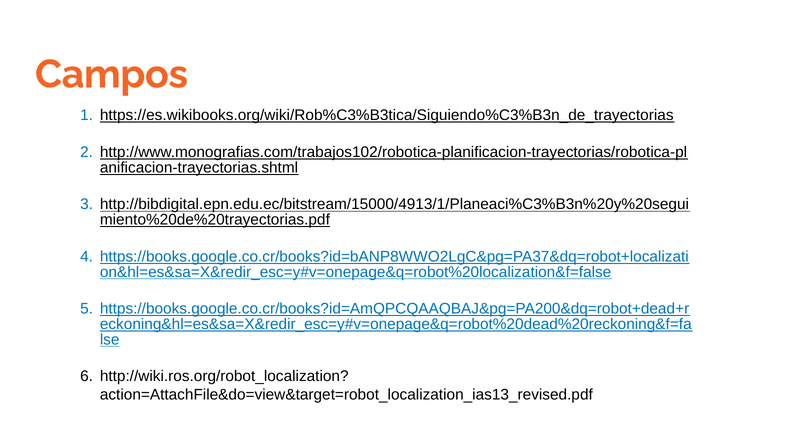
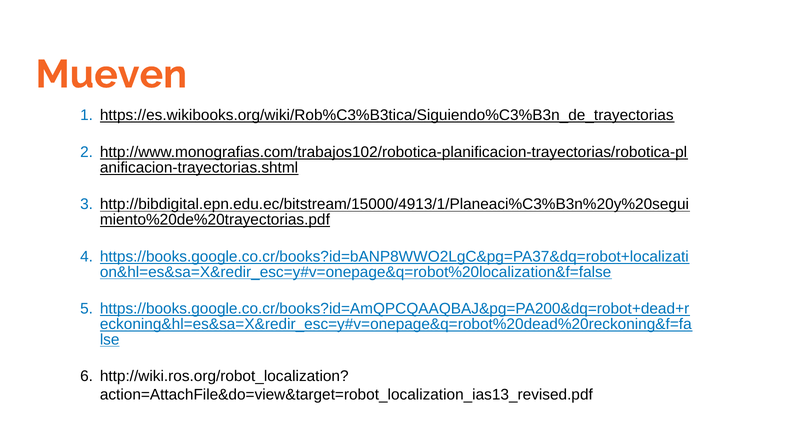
Campos: Campos -> Mueven (111, 74)
